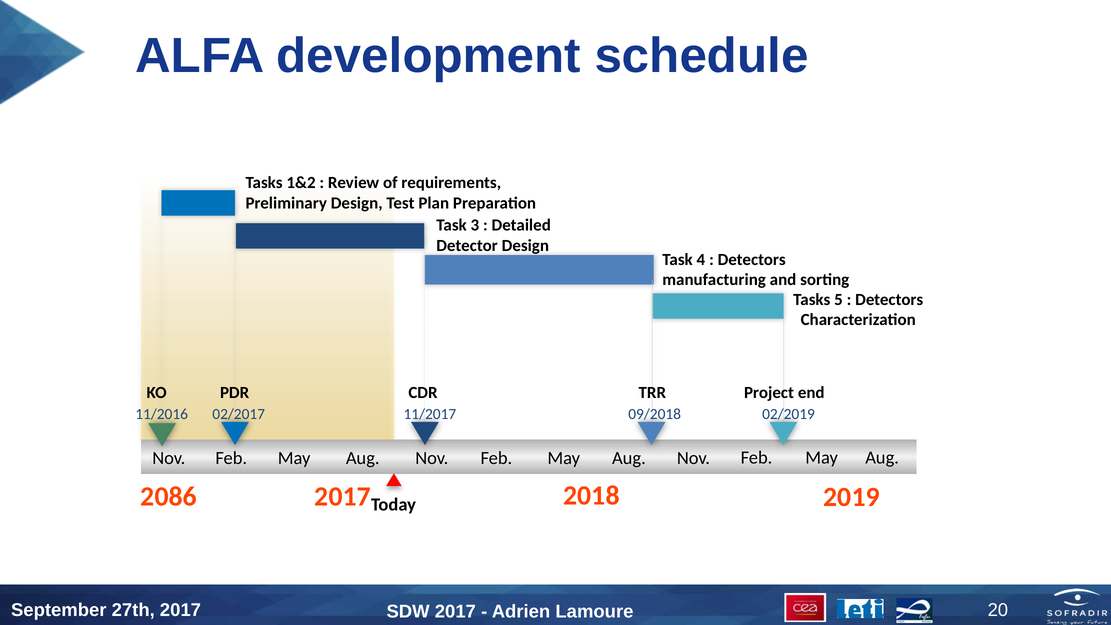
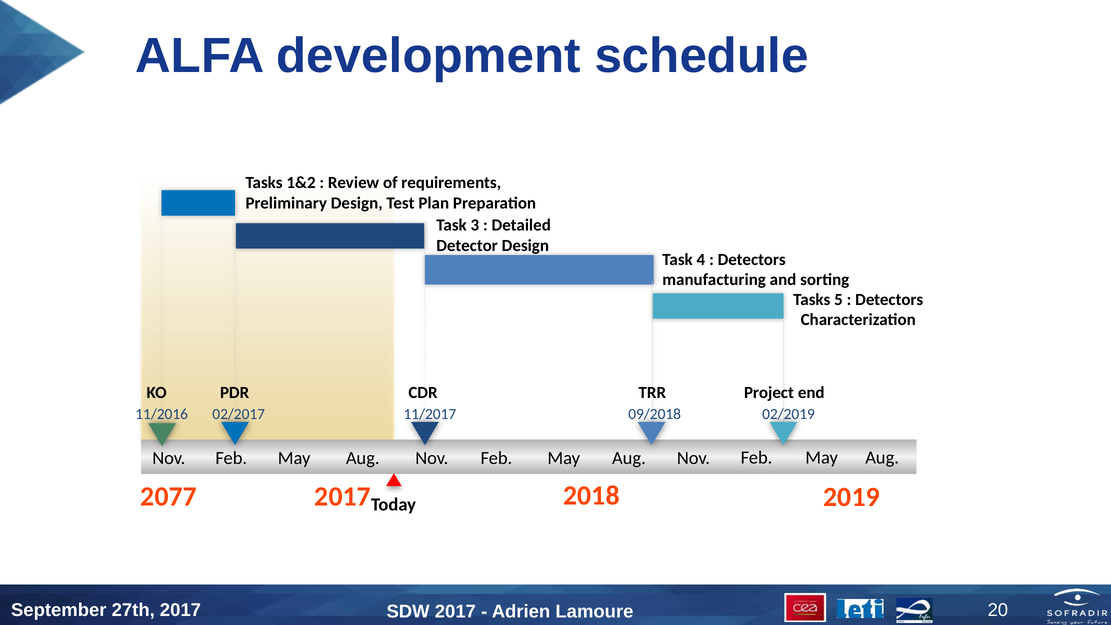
2086: 2086 -> 2077 (169, 497)
